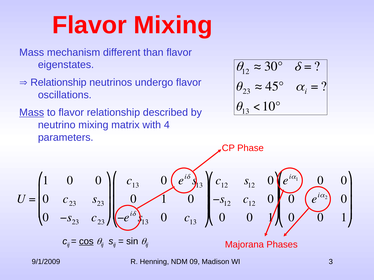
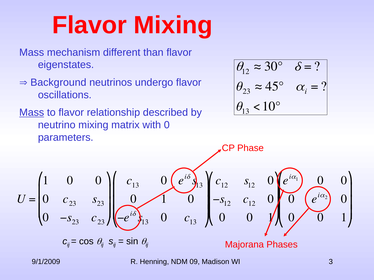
Relationship: Relationship -> Background (58, 83)
with 4: 4 -> 0 (167, 125)
cos underline: present -> none (86, 242)
